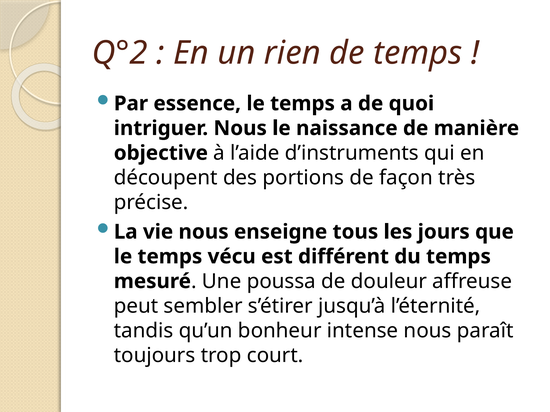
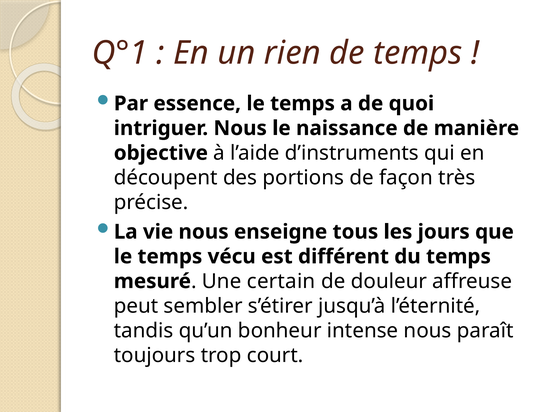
Q°2: Q°2 -> Q°1 (120, 53)
poussa: poussa -> certain (281, 282)
